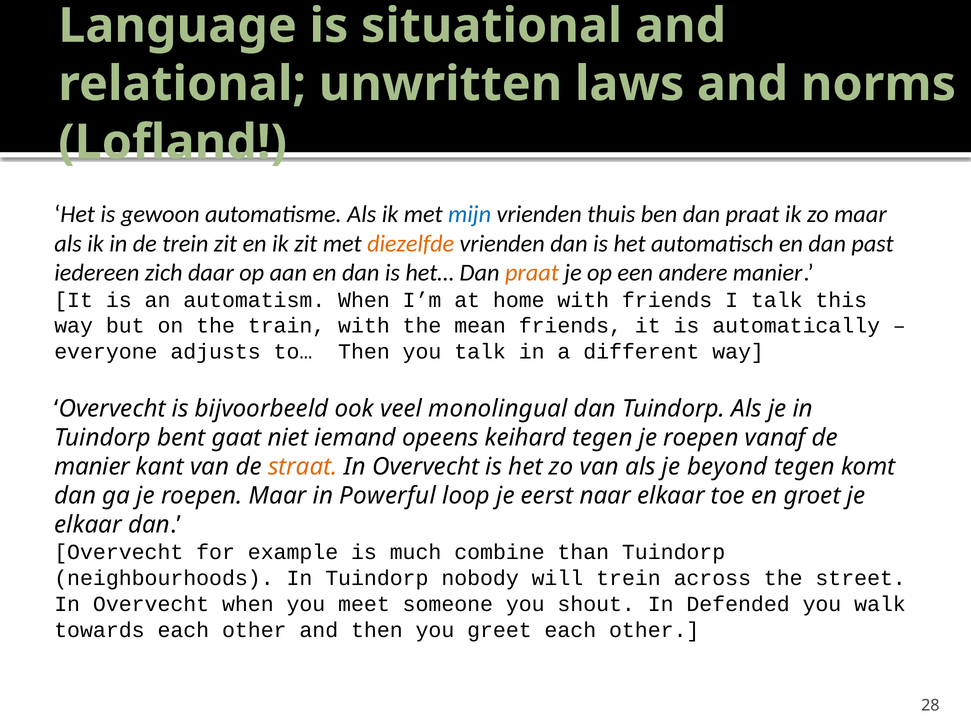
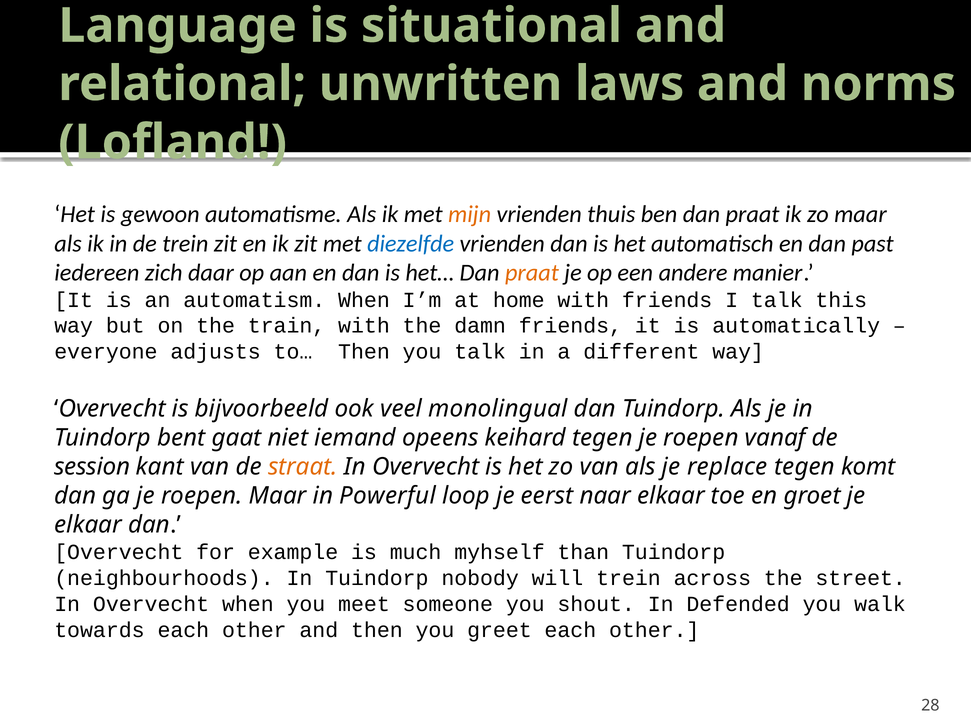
mijn colour: blue -> orange (470, 214)
diezelfde colour: orange -> blue (411, 244)
mean: mean -> damn (480, 326)
manier: manier -> session (92, 467)
beyond: beyond -> replace (727, 467)
combine: combine -> myhself (499, 552)
